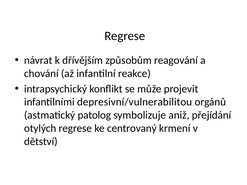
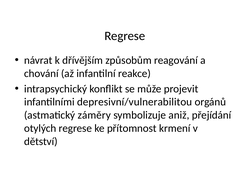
patolog: patolog -> záměry (94, 115)
centrovaný: centrovaný -> přítomnost (132, 128)
